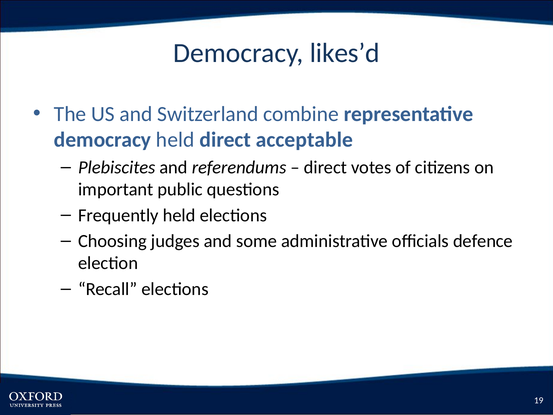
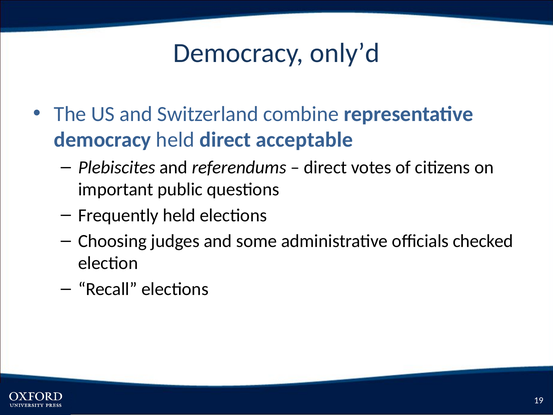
likes’d: likes’d -> only’d (345, 53)
defence: defence -> checked (483, 241)
